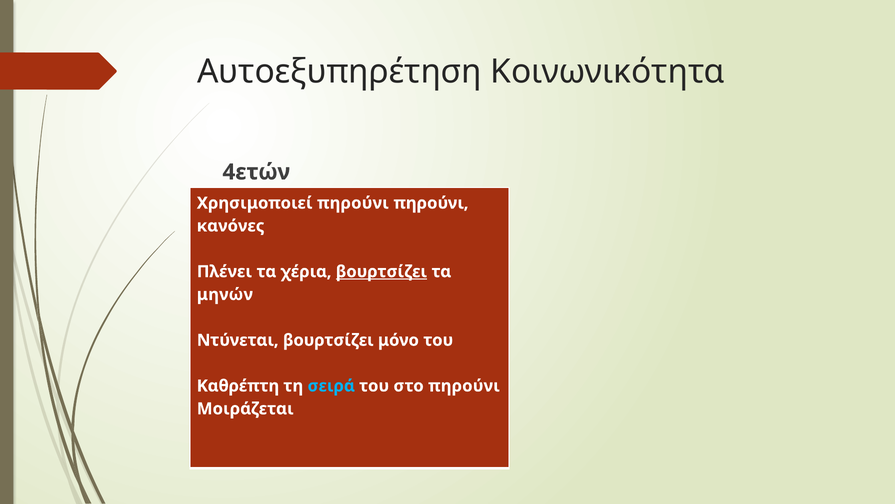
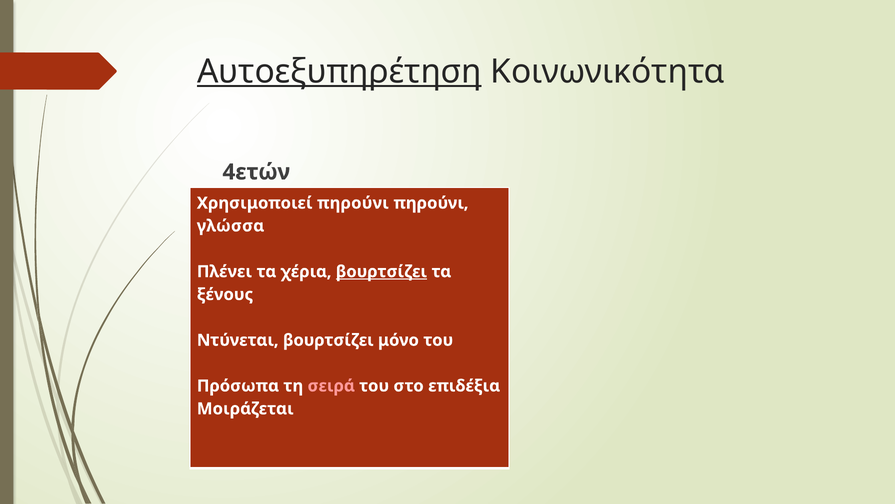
Αυτοεξυπηρέτηση underline: none -> present (339, 72)
κανόνες: κανόνες -> γλώσσα (231, 226)
μηνών: μηνών -> ξένους (225, 294)
Καθρέπτη: Καθρέπτη -> Πρόσωπα (238, 386)
σειρά colour: light blue -> pink (331, 386)
στο πηρούνι: πηρούνι -> επιδέξια (464, 386)
